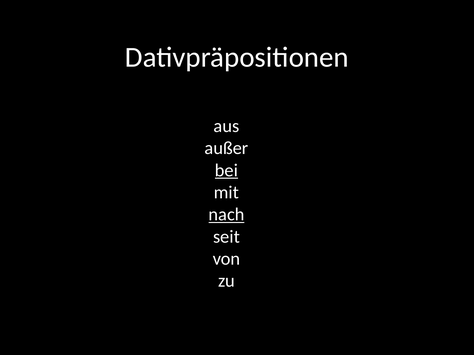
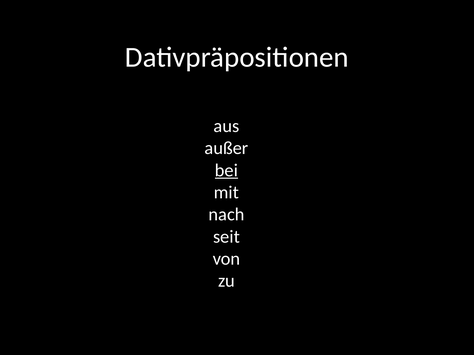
nach underline: present -> none (226, 215)
